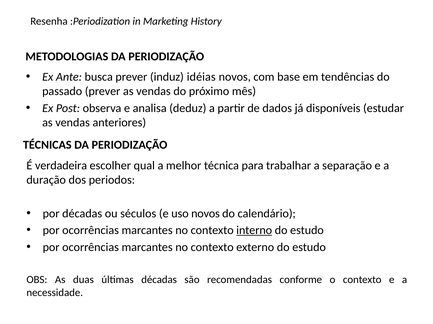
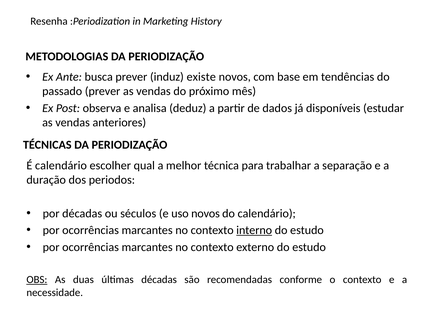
idéias: idéias -> existe (201, 77)
É verdadeira: verdadeira -> calendário (61, 166)
OBS underline: none -> present (37, 280)
